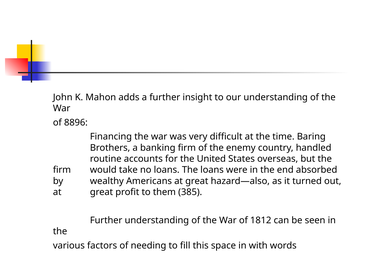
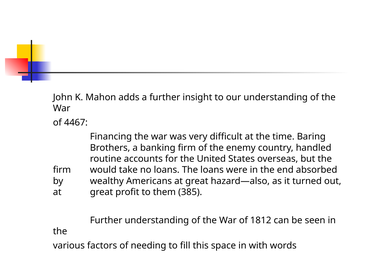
8896: 8896 -> 4467 (76, 123)
